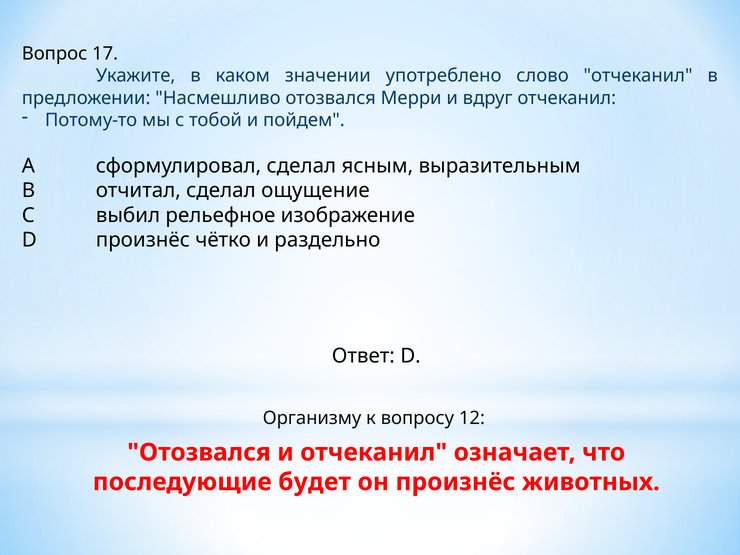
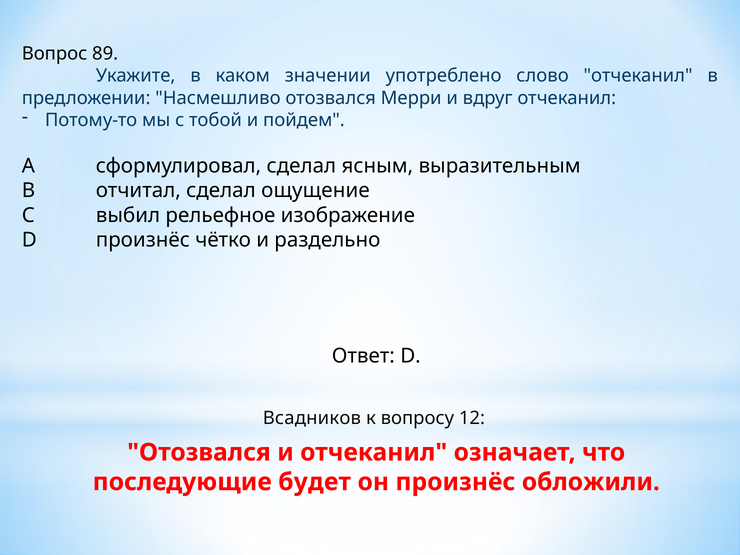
17: 17 -> 89 (105, 54)
Организму: Организму -> Всадников (312, 418)
животных: животных -> обложили (591, 482)
